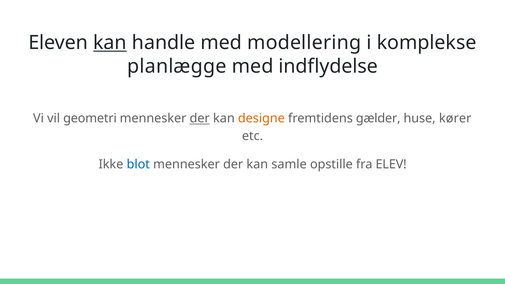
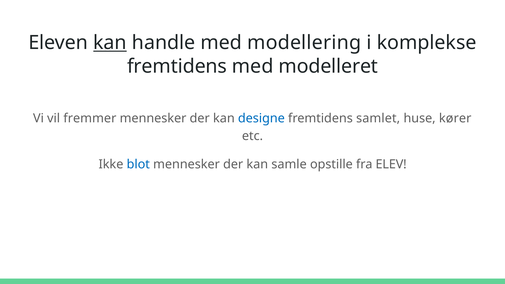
planlægge: planlægge -> fremtidens (177, 66)
indflydelse: indflydelse -> modelleret (328, 66)
geometri: geometri -> fremmer (90, 118)
der underline: present -> none (200, 118)
designe colour: orange -> blue (261, 118)
gælder: gælder -> samlet (378, 118)
